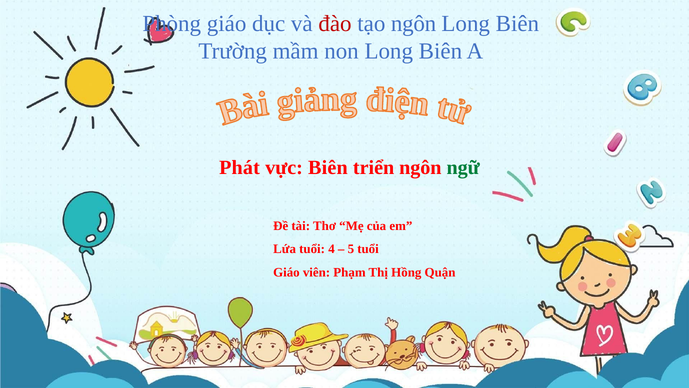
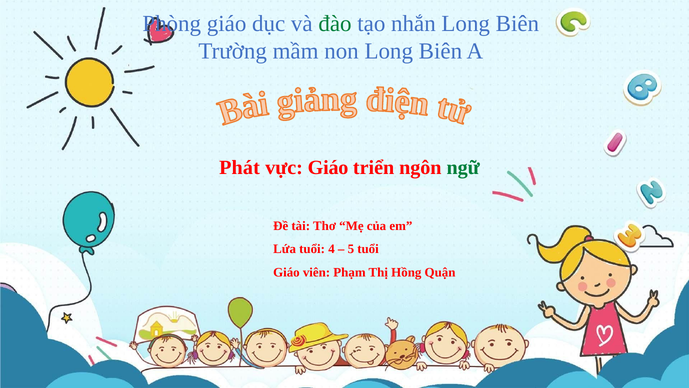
đào colour: red -> green (335, 23)
tạo ngôn: ngôn -> nhắn (413, 23)
vực Biên: Biên -> Giáo (328, 167)
